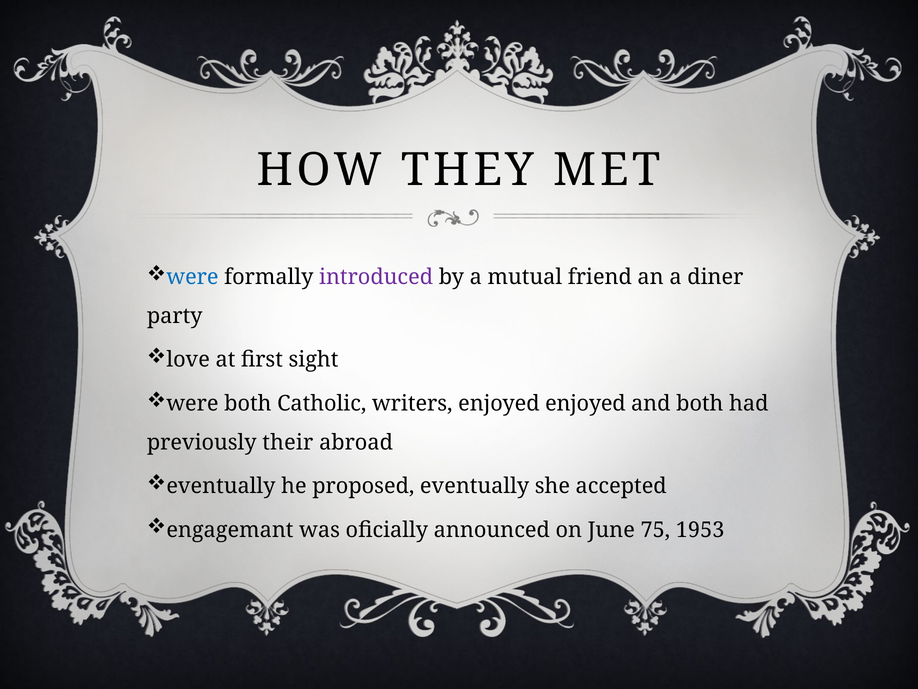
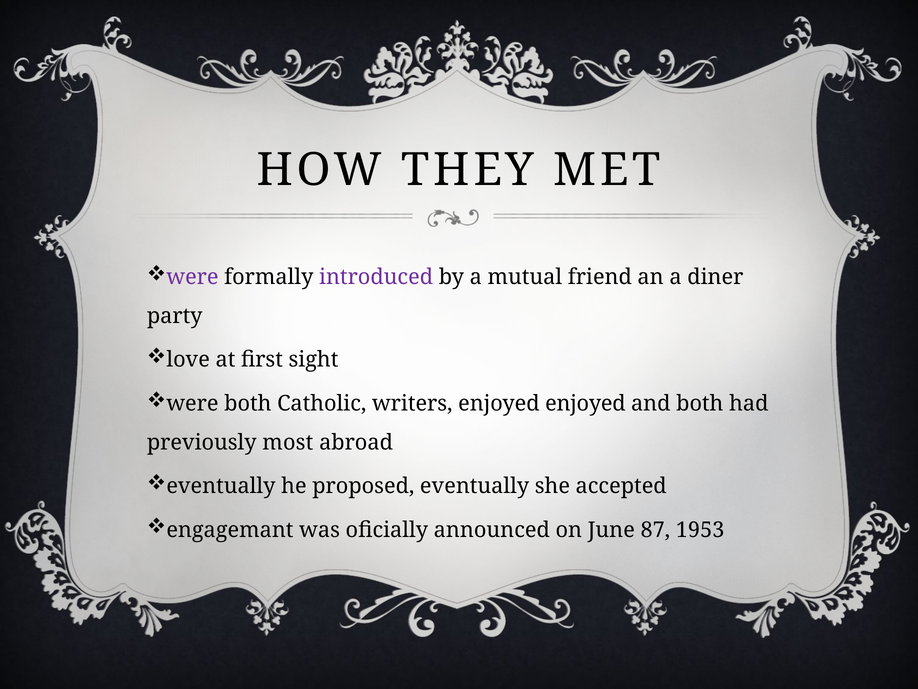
were colour: blue -> purple (192, 277)
their: their -> most (288, 442)
75: 75 -> 87 (655, 529)
